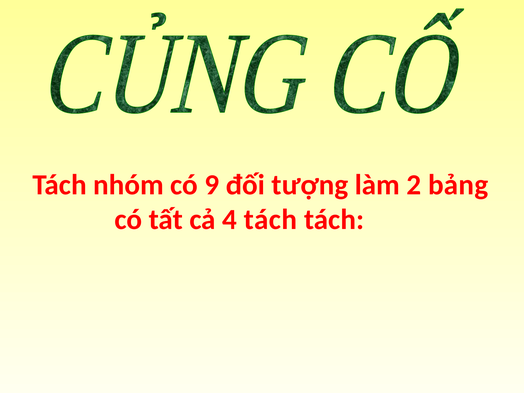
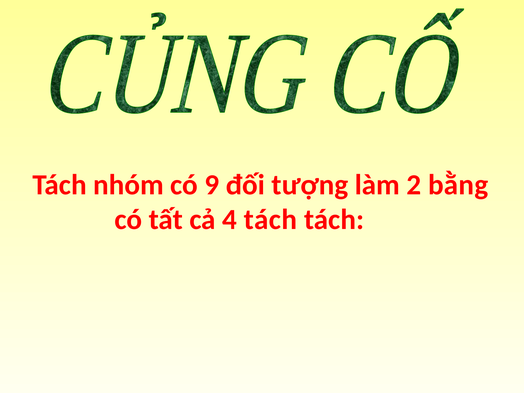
bảng: bảng -> bằng (458, 185)
